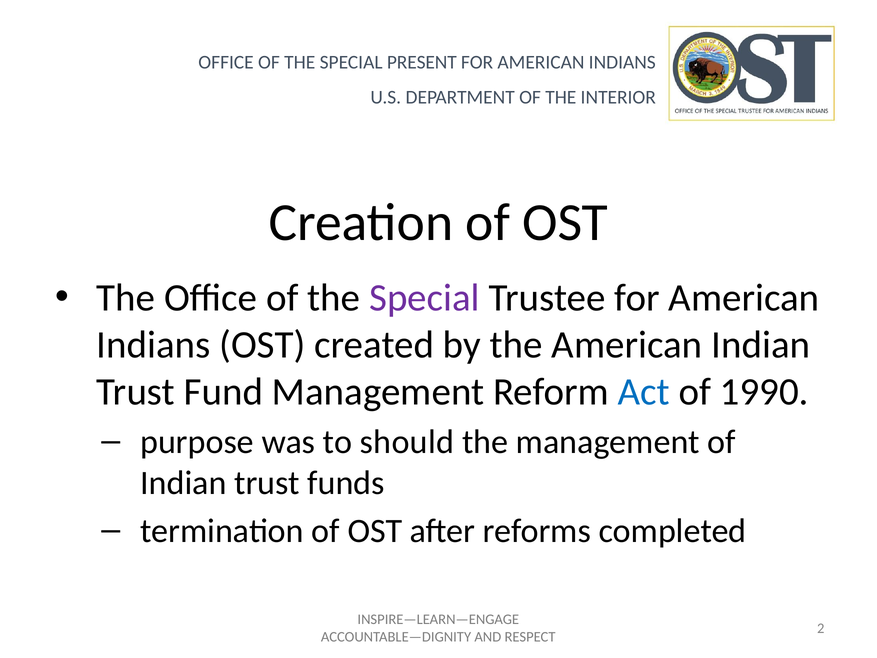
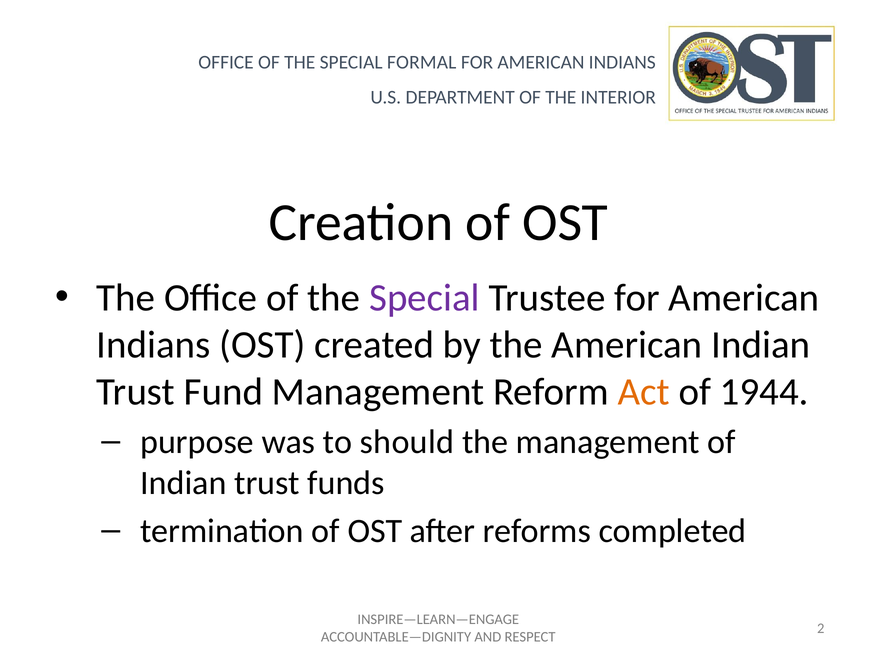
PRESENT: PRESENT -> FORMAL (422, 62)
Act colour: blue -> orange (644, 392)
1990: 1990 -> 1944 (764, 392)
